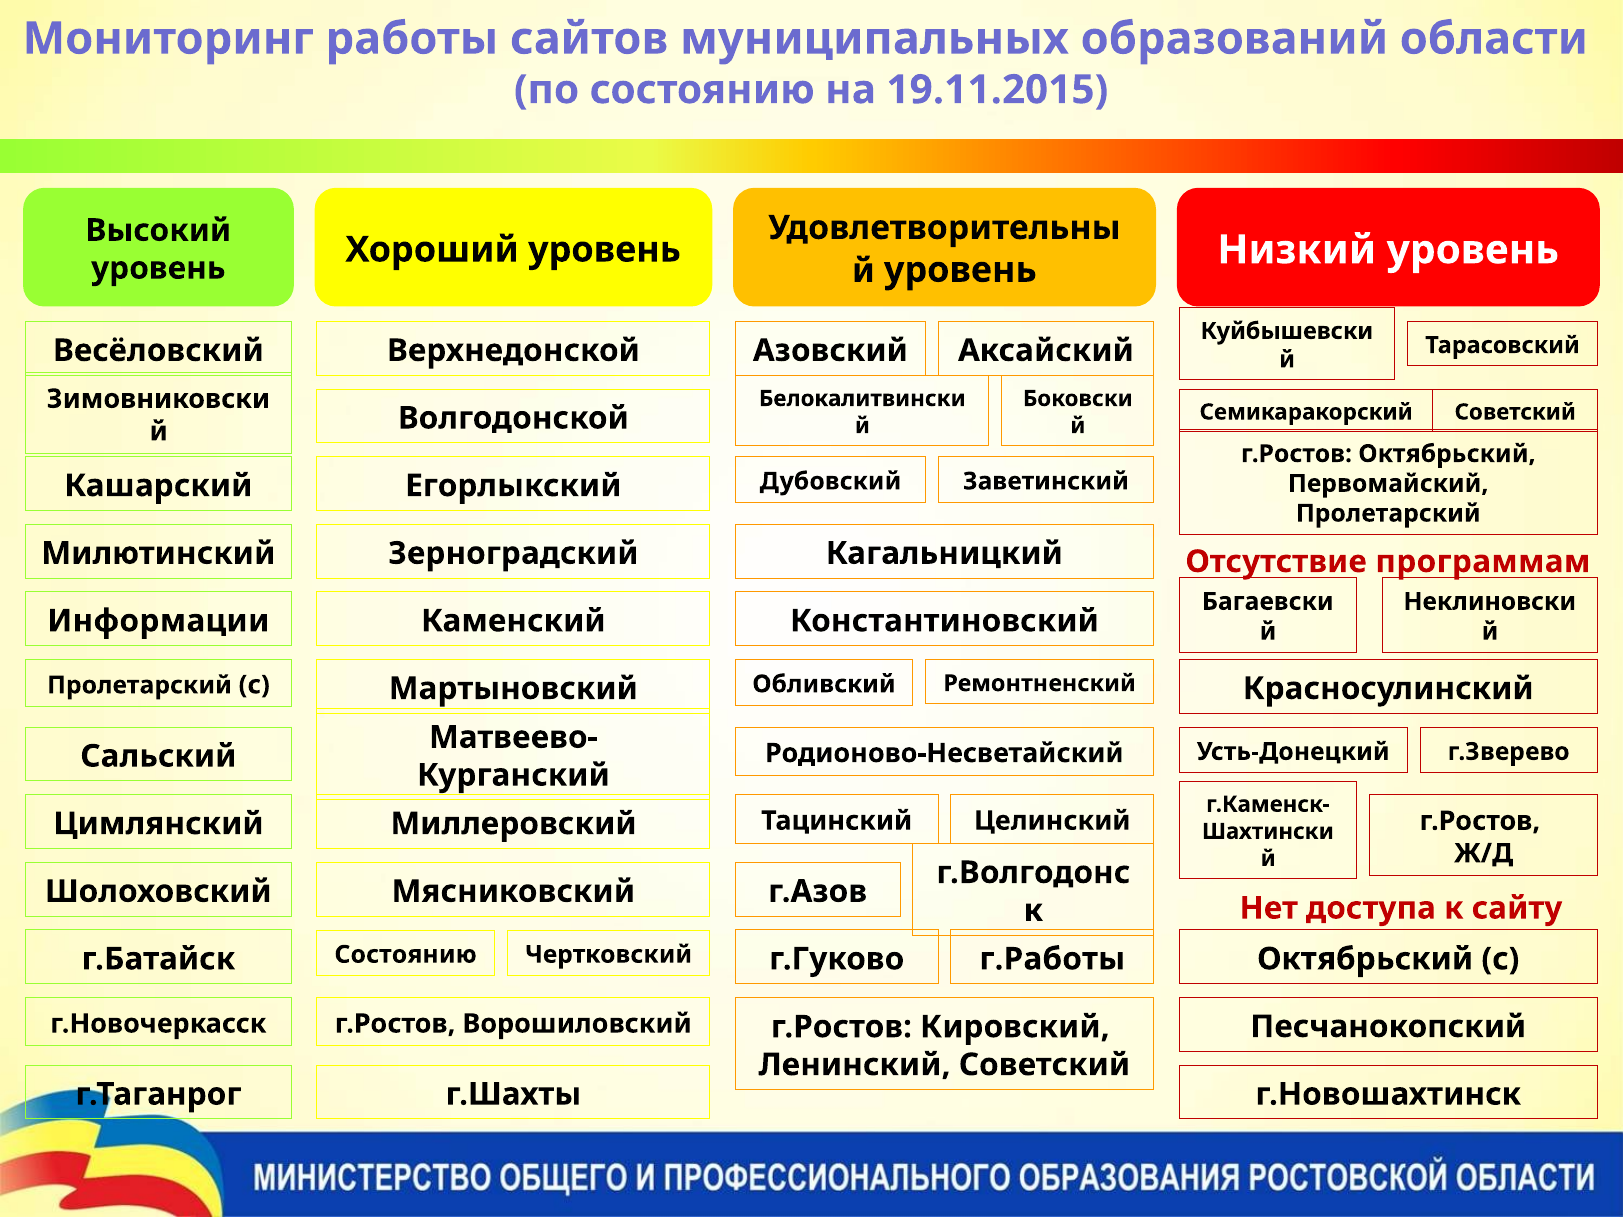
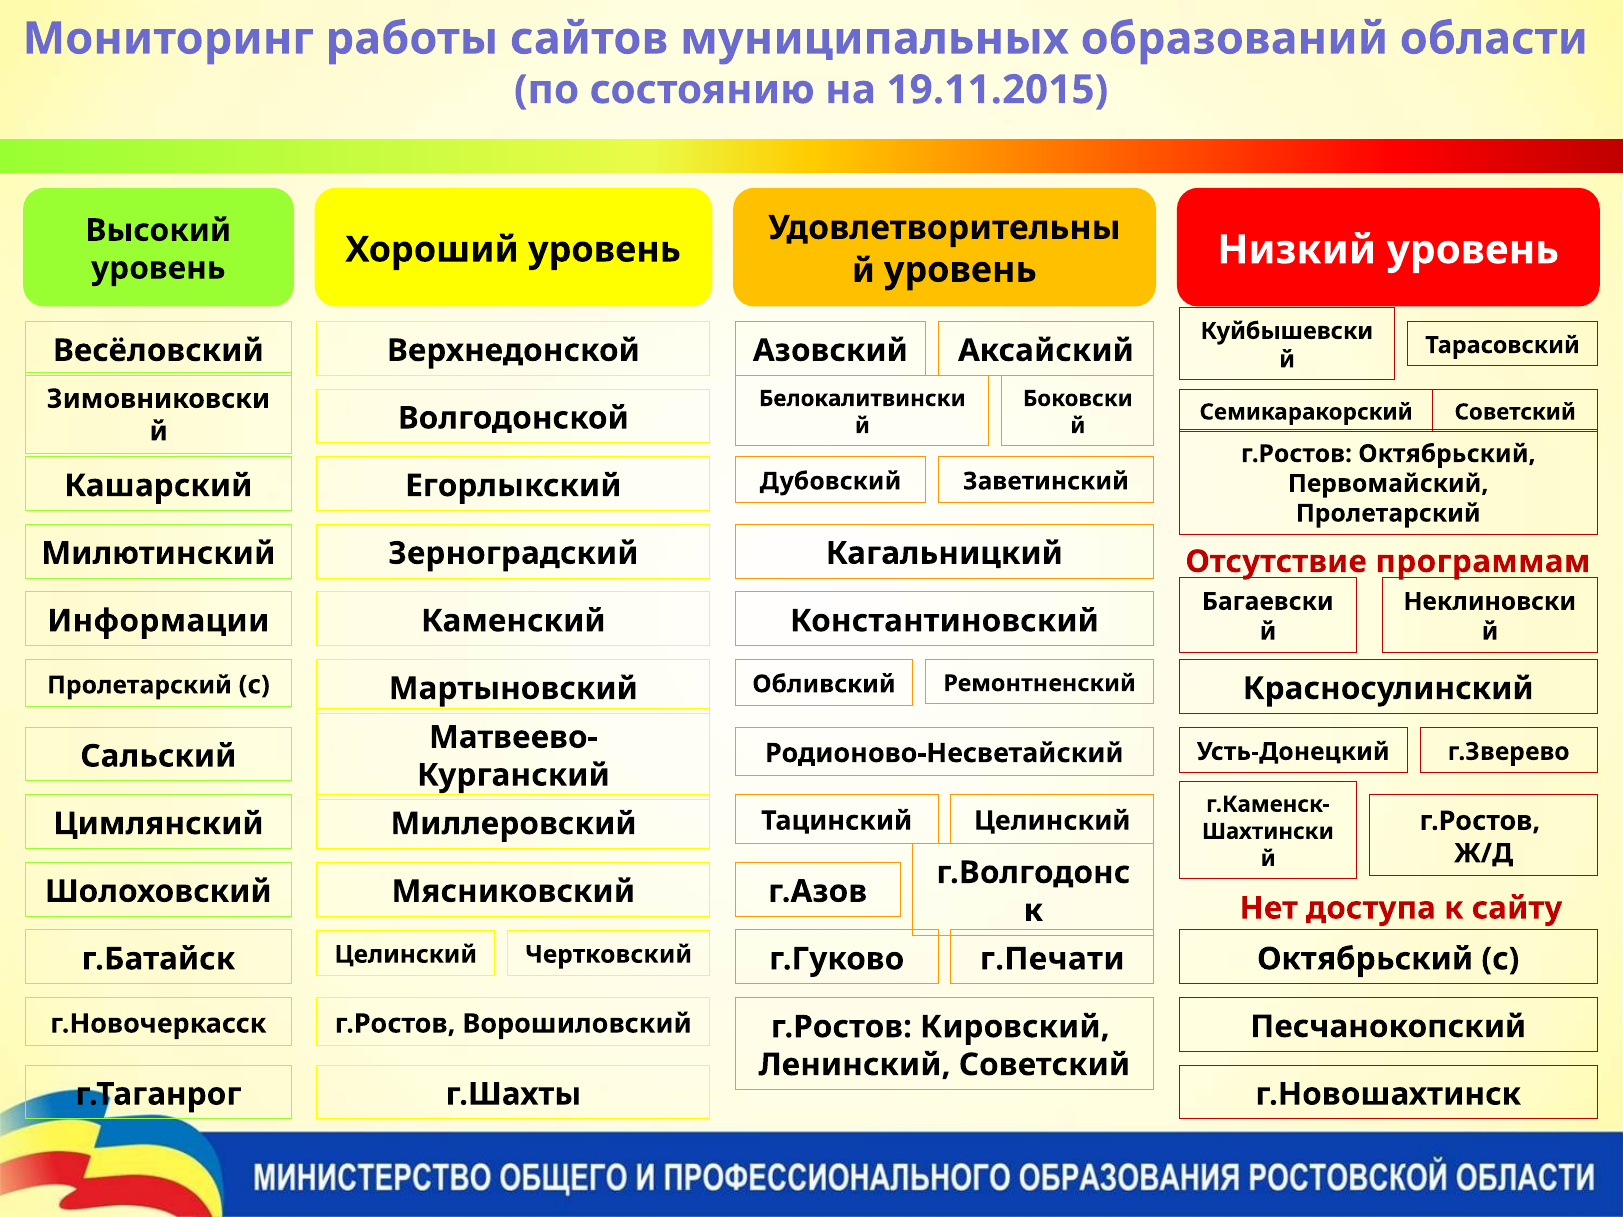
Состоянию: Состоянию -> Целинский (406, 955)
г.Работы: г.Работы -> г.Печати (1052, 959)
